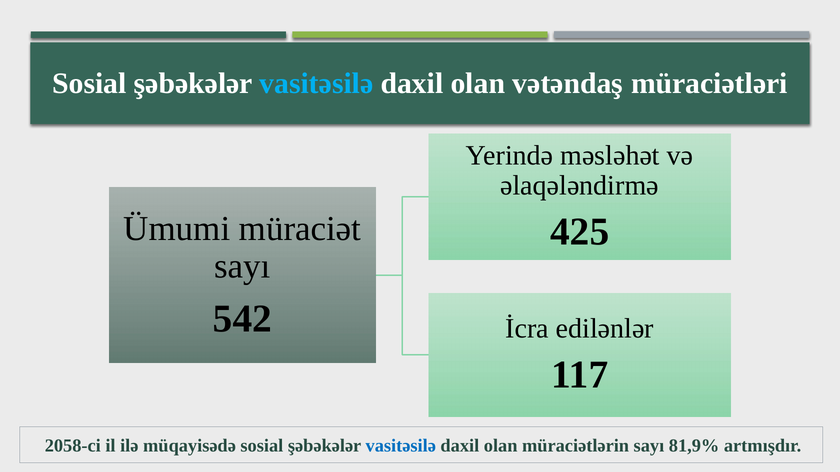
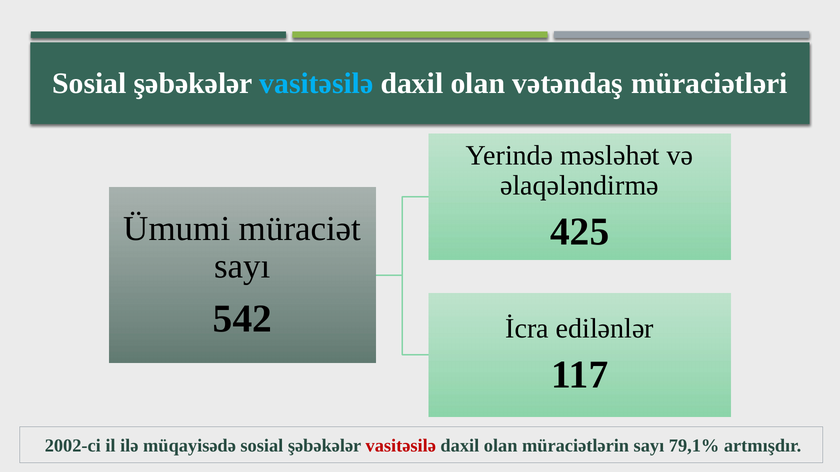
2058-ci: 2058-ci -> 2002-ci (73, 446)
vasitəsilə colour: blue -> red (401, 446)
81,9%: 81,9% -> 79,1% (694, 446)
